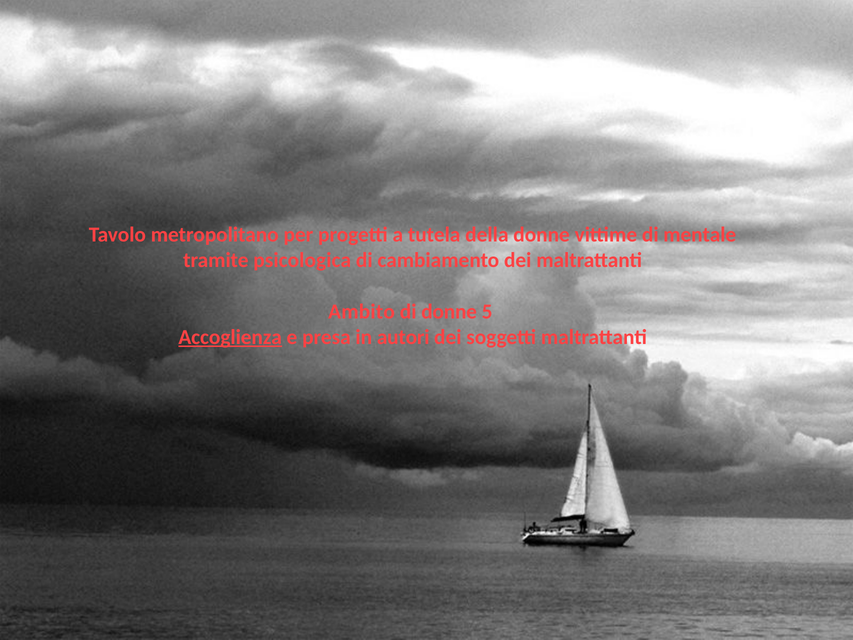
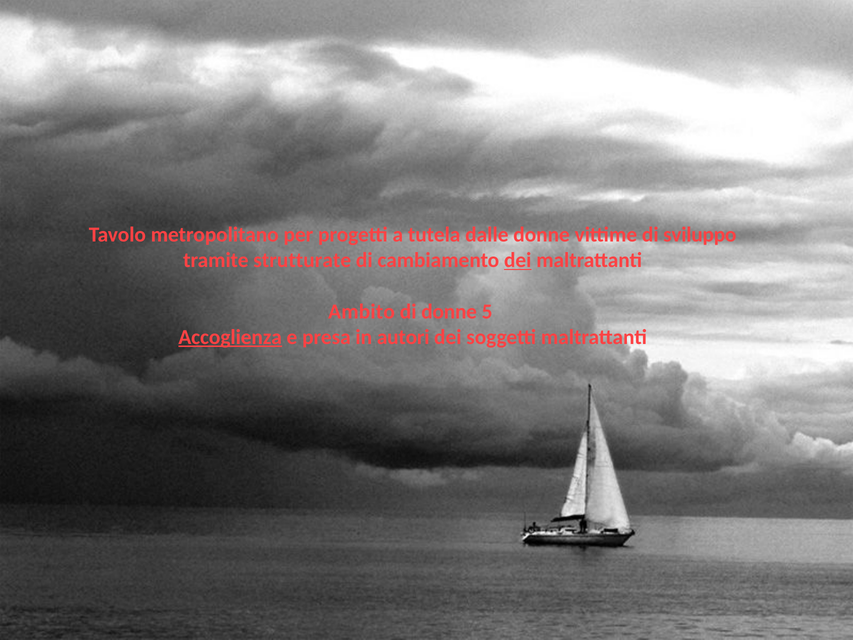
della: della -> dalle (487, 235)
mentale: mentale -> sviluppo (700, 235)
psicologica: psicologica -> strutturate (302, 260)
dei underline: none -> present (518, 260)
